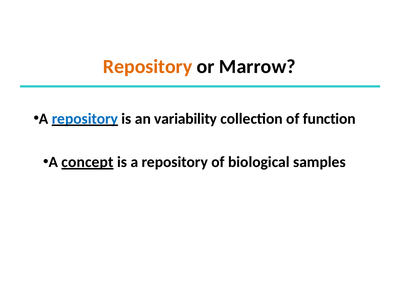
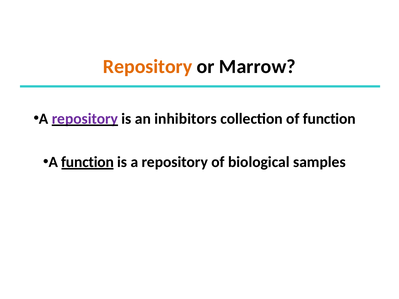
repository colour: blue -> purple (85, 119)
variability: variability -> inhibitors (186, 119)
A concept: concept -> function (88, 162)
